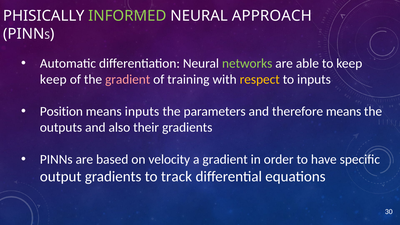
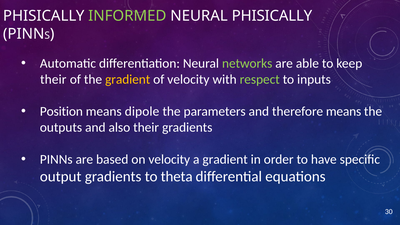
NEURAL APPROACH: APPROACH -> PHISICALLY (272, 16)
keep: keep -> their (53, 80)
gradient colour: pink -> yellow (128, 80)
of training: training -> velocity (188, 80)
respect colour: yellow -> light green (260, 80)
means inputs: inputs -> dipole (142, 112)
track: track -> theta (177, 177)
